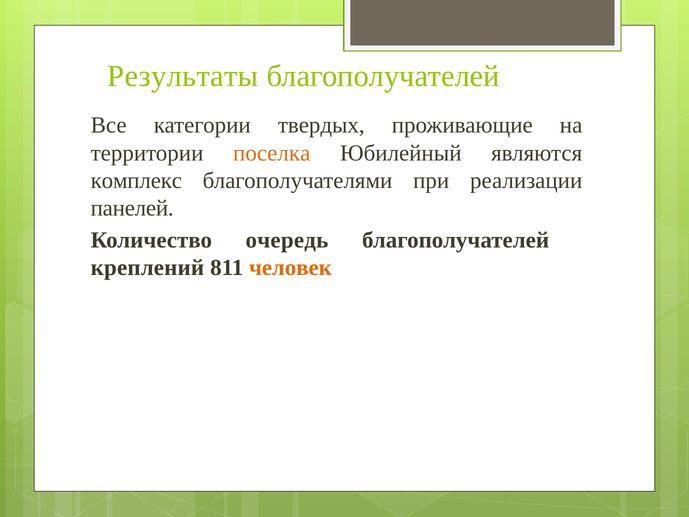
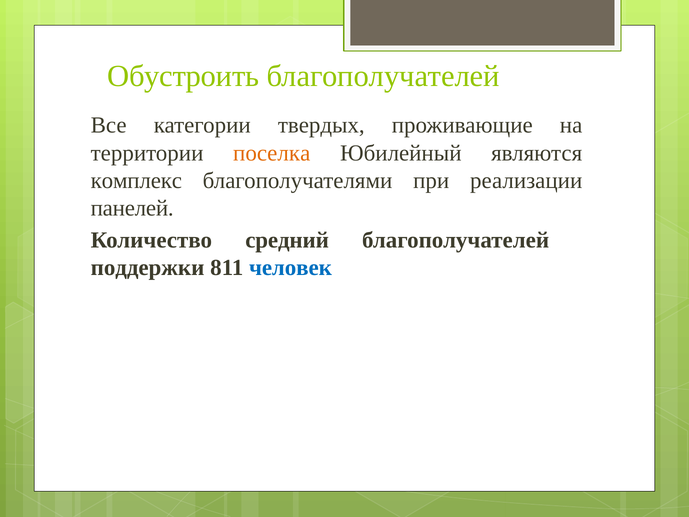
Результаты: Результаты -> Обустроить (183, 76)
очередь: очередь -> средний (287, 240)
креплений: креплений -> поддержки (148, 268)
человек colour: orange -> blue (290, 268)
